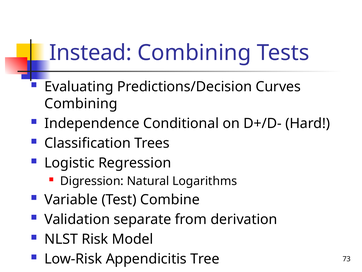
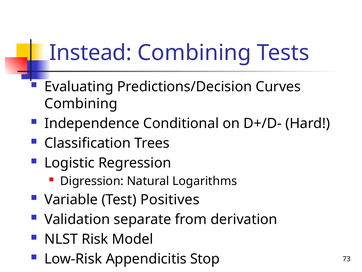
Combine: Combine -> Positives (170, 199)
Tree: Tree -> Stop (205, 259)
